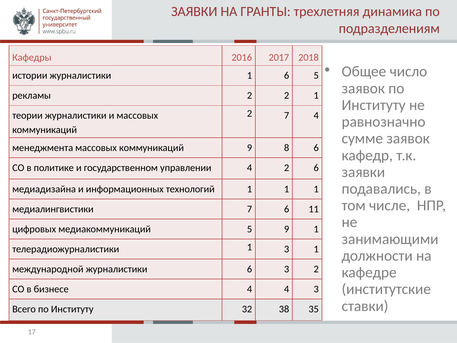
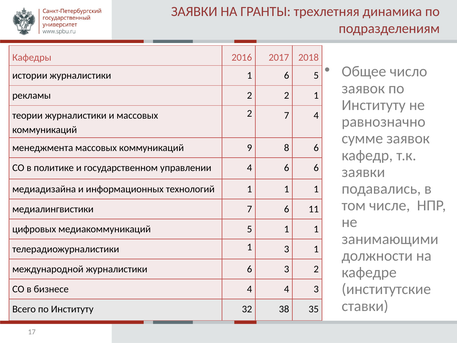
4 2: 2 -> 6 (287, 168)
5 9: 9 -> 1 (287, 229)
